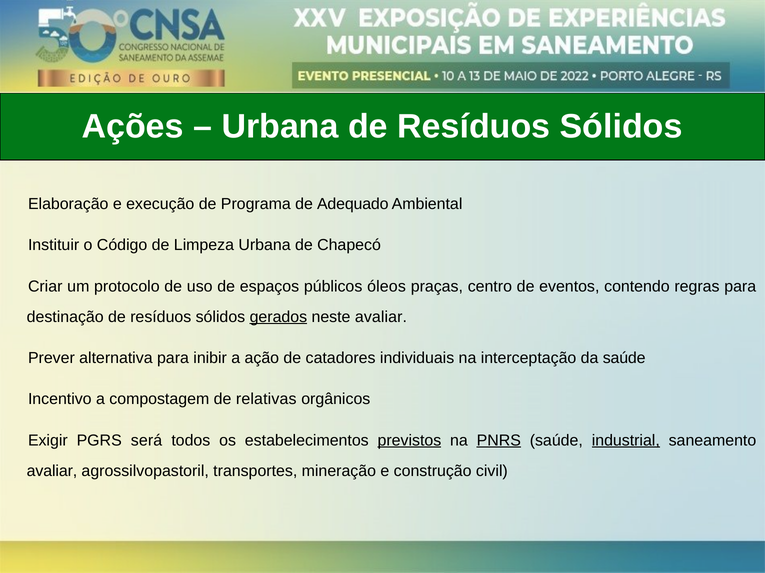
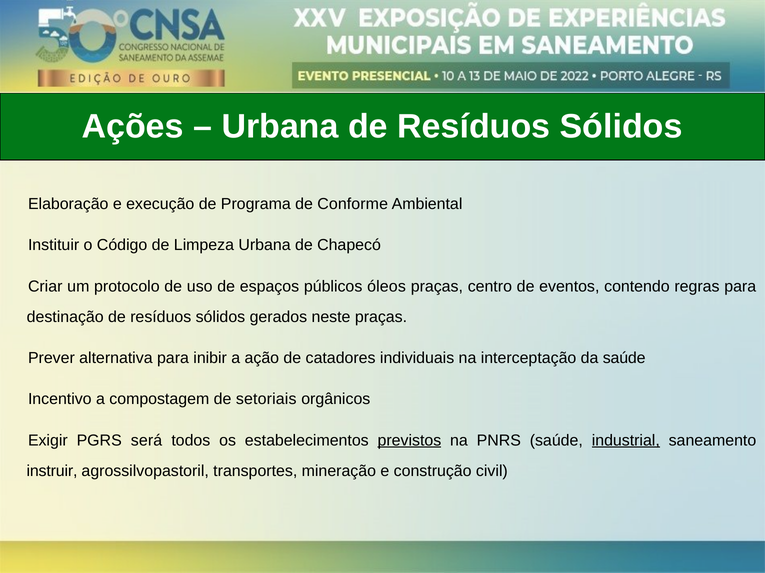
Adequado: Adequado -> Conforme (353, 204)
gerados underline: present -> none (278, 317)
neste avaliar: avaliar -> praças (381, 317)
relativas: relativas -> setoriais (266, 400)
PNRS underline: present -> none (499, 441)
avaliar: avaliar -> instruir (52, 472)
